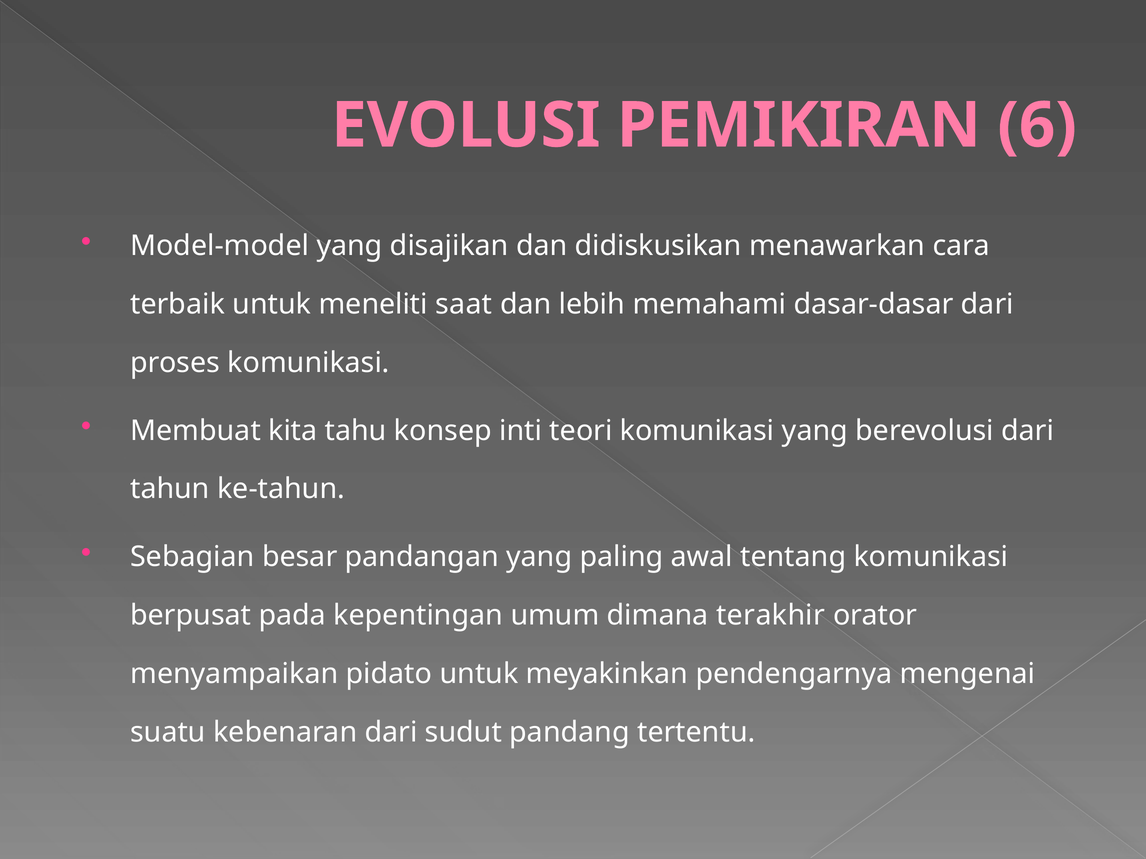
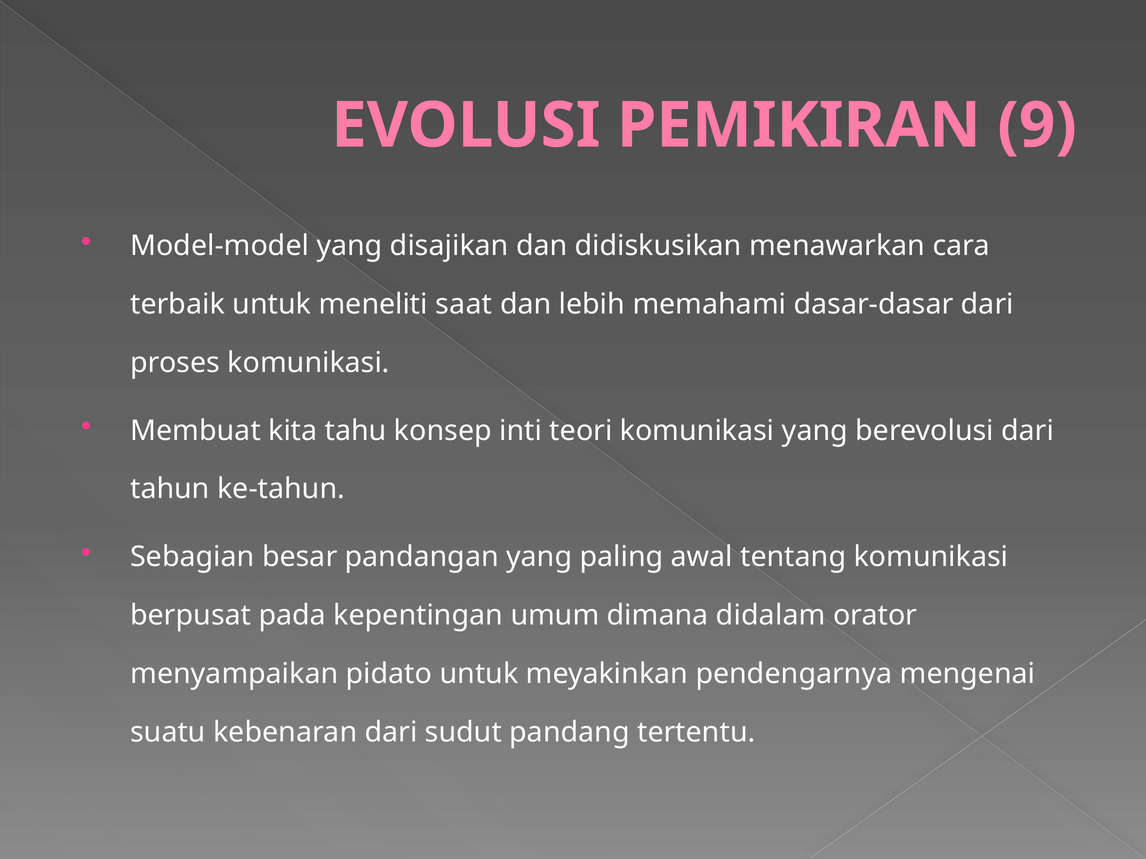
6: 6 -> 9 (1037, 126)
terakhir: terakhir -> didalam (771, 616)
